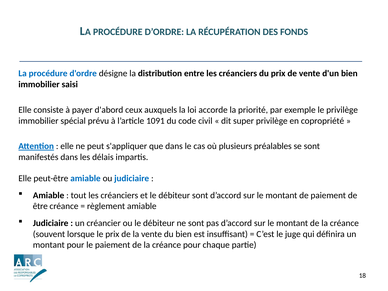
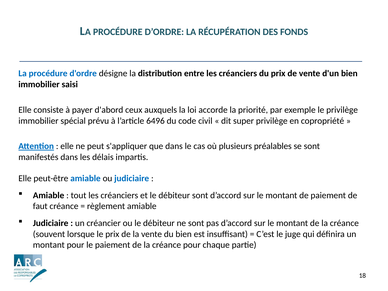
1091: 1091 -> 6496 (155, 121)
être: être -> faut (40, 206)
